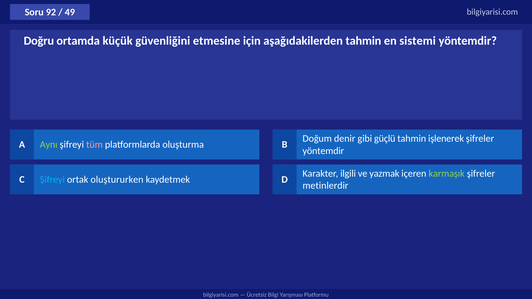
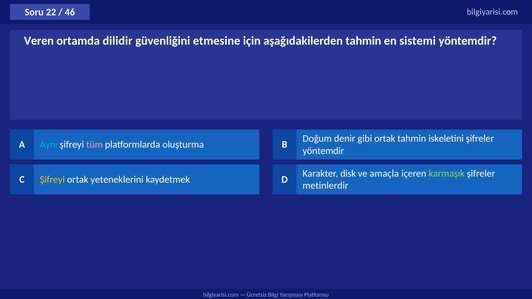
92: 92 -> 22 (51, 12)
49: 49 -> 46 (70, 12)
Doğru: Doğru -> Veren (39, 41)
küçük: küçük -> dilidir (118, 41)
gibi güçlü: güçlü -> ortak (385, 139)
işlenerek: işlenerek -> iskeletini (446, 139)
Aynı colour: light green -> light blue (49, 145)
ilgili: ilgili -> disk (348, 174)
yazmak: yazmak -> amaçla (384, 174)
Şifreyi colour: light blue -> yellow (52, 180)
oluştururken: oluştururken -> yeteneklerini (117, 180)
